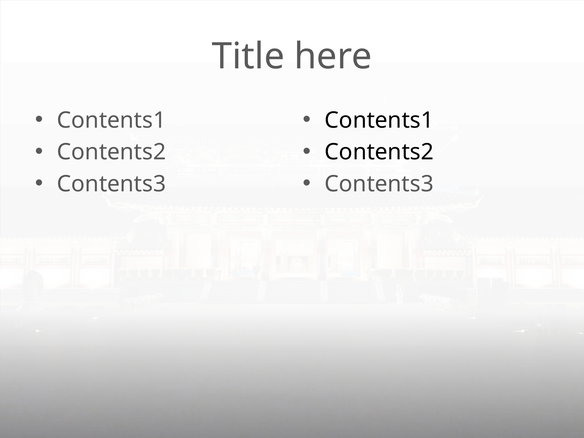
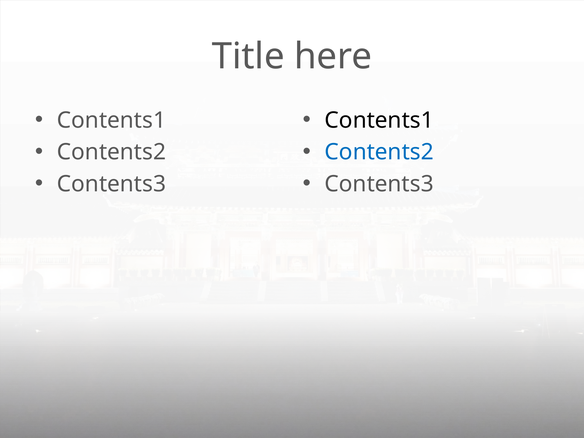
Contents2 colour: black -> blue (379, 152)
